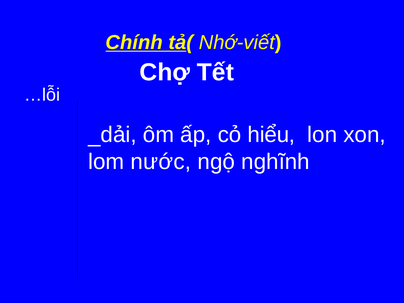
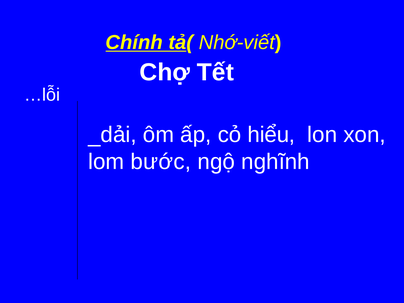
nước: nước -> bước (161, 162)
